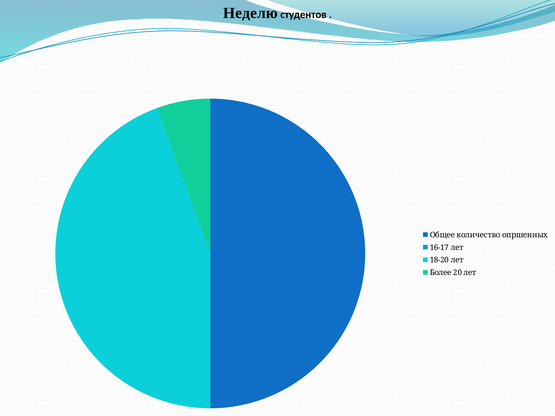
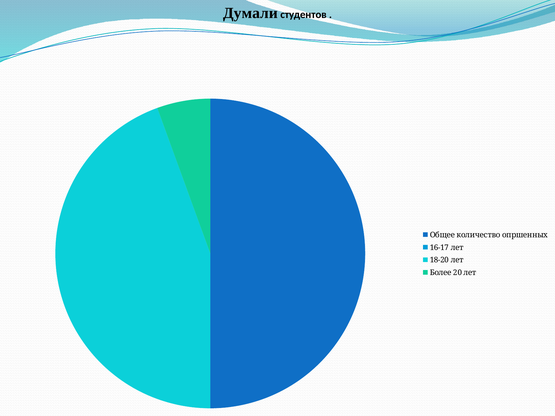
Неделю: Неделю -> Думали (250, 13)
